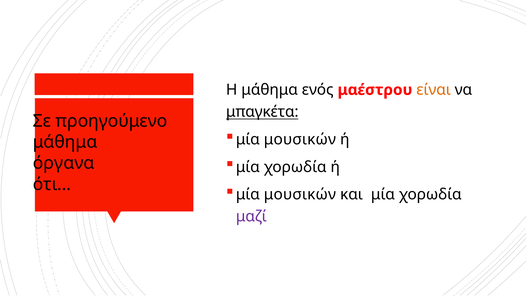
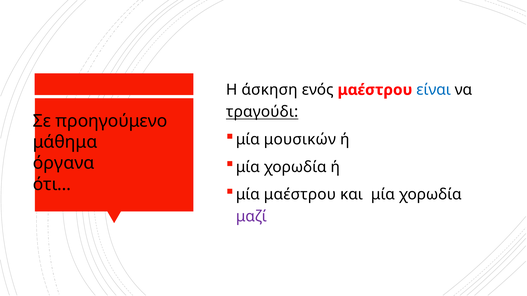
Η μάθημα: μάθημα -> άσκηση (269, 90)
είναι colour: orange -> blue (434, 90)
μπαγκέτα: μπαγκέτα -> τραγούδι (262, 112)
μουσικών: μουσικών -> μαέστρου (300, 195)
